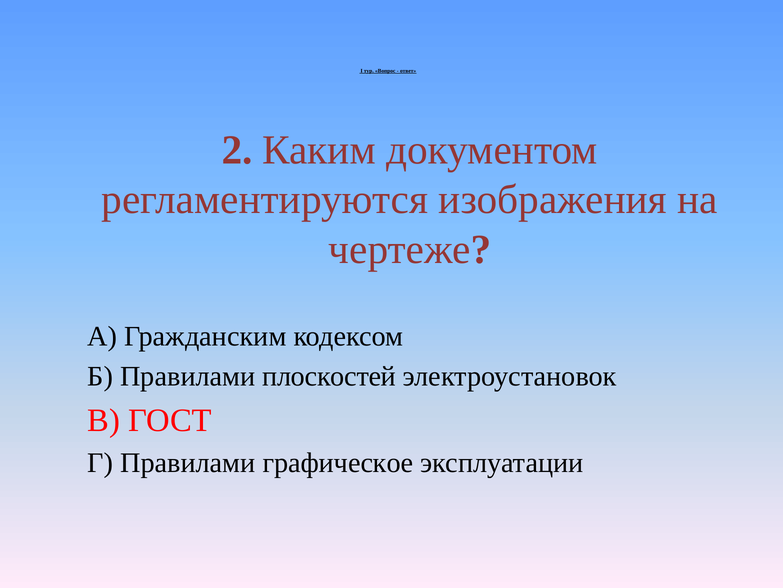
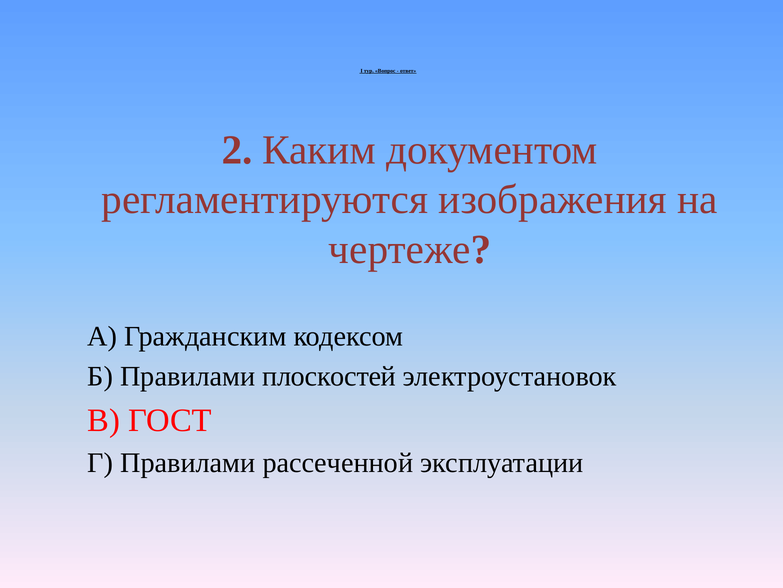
графическое: графическое -> рассеченной (338, 462)
